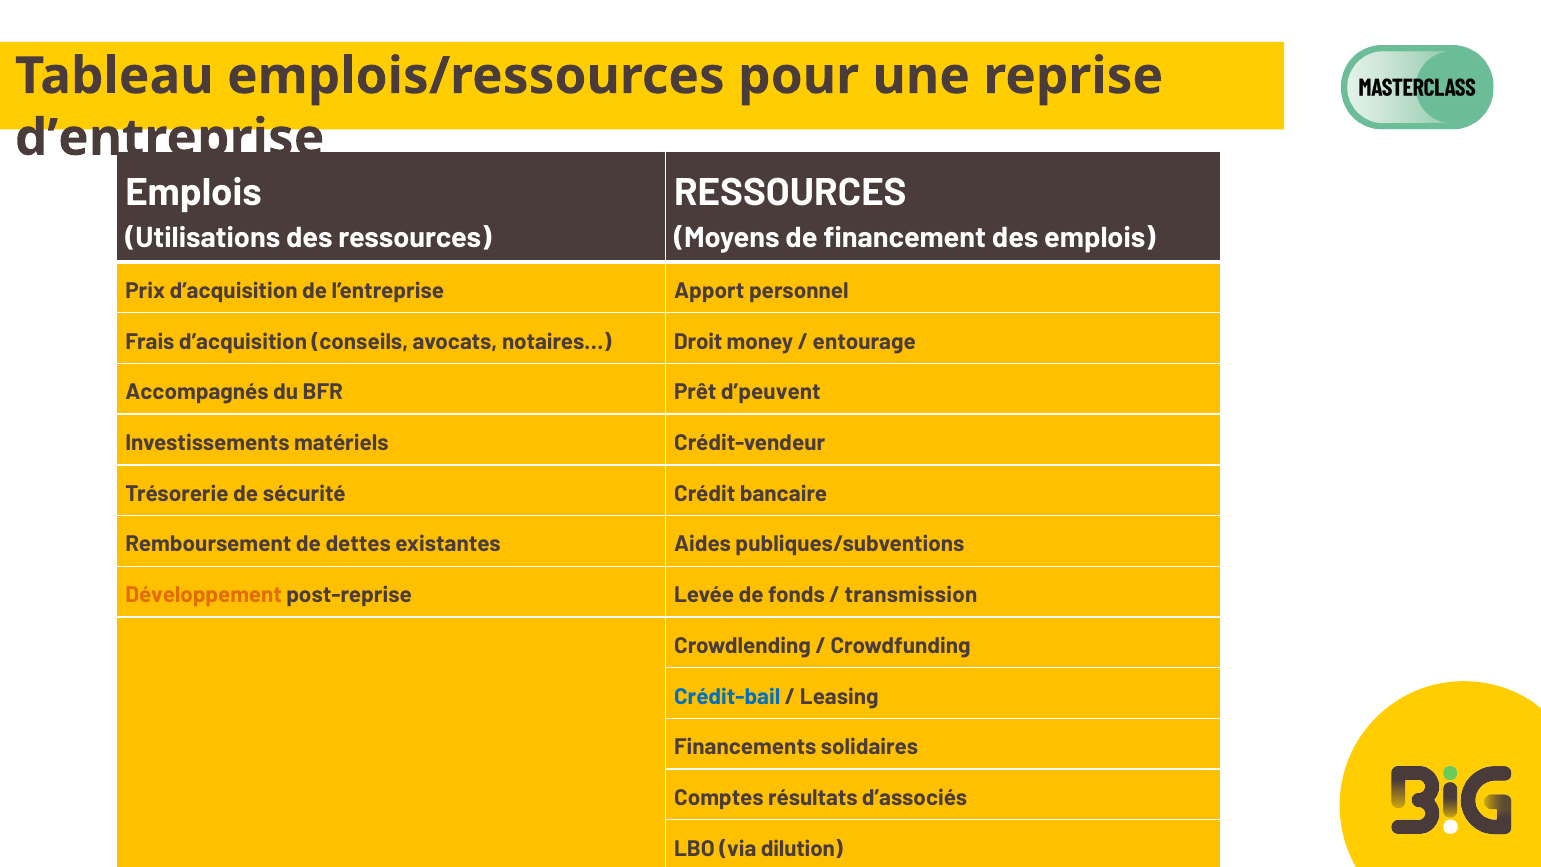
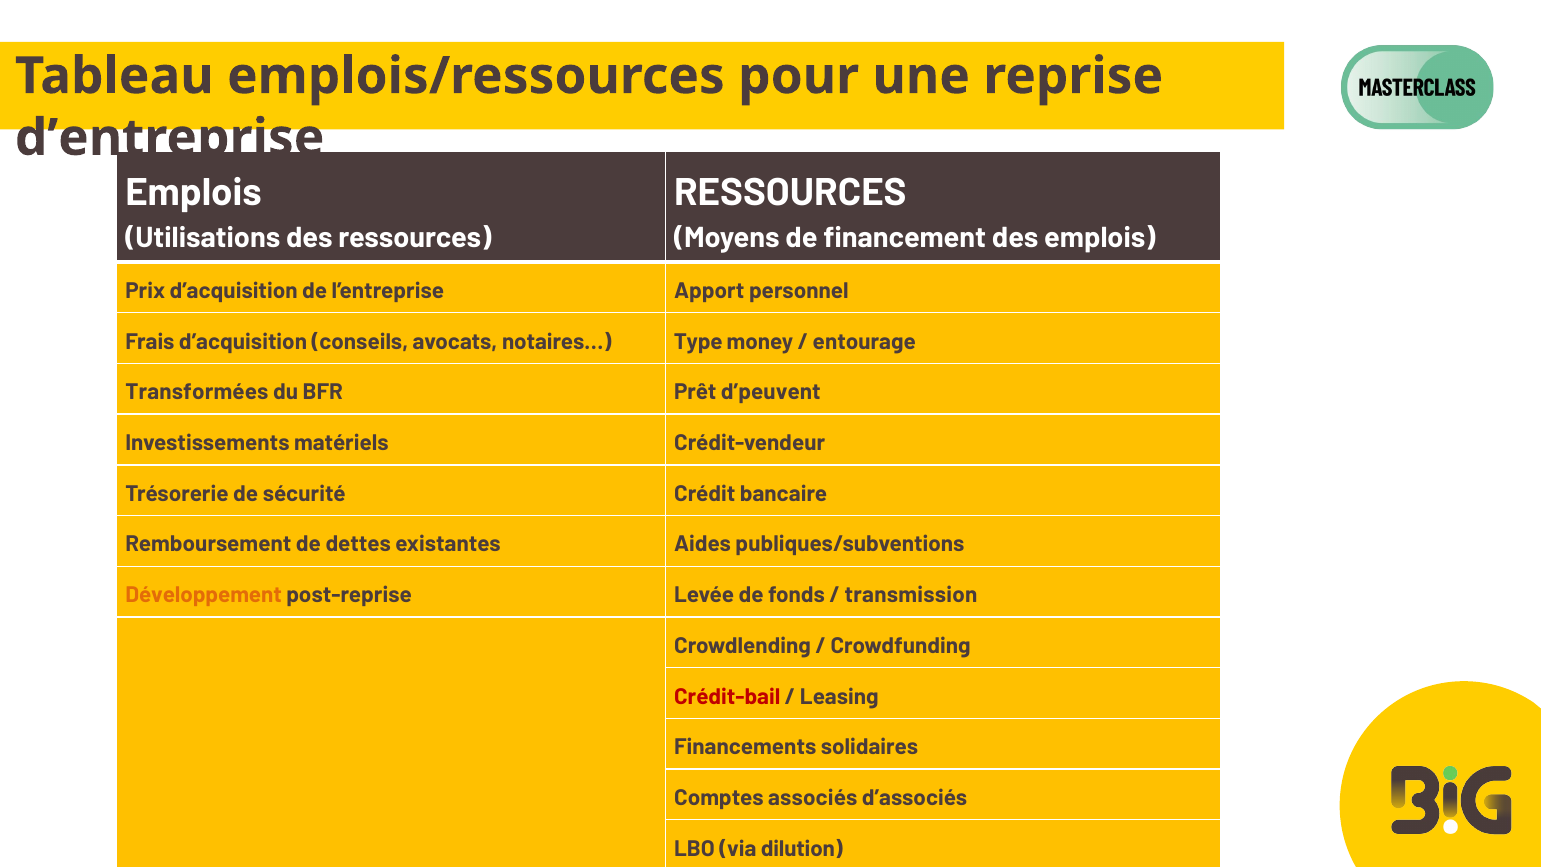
Droit: Droit -> Type (698, 342)
Accompagnés: Accompagnés -> Transformées (197, 392)
Crédit-bail colour: blue -> red (727, 696)
résultats: résultats -> associés (813, 798)
